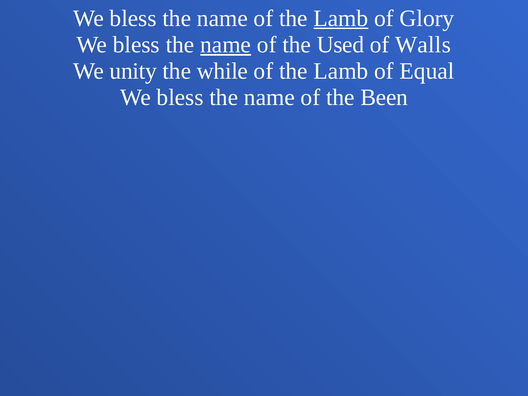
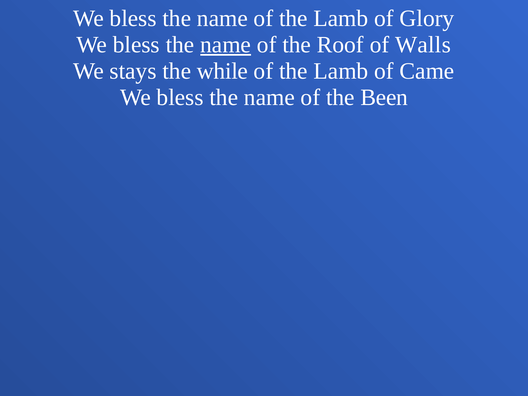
Lamb underline: present -> none (341, 18)
Used: Used -> Roof (340, 45)
unity: unity -> stays (133, 71)
Equal: Equal -> Came (427, 71)
